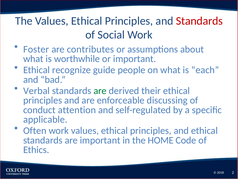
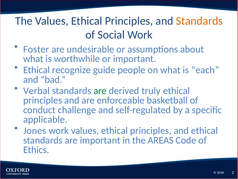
Standards colour: red -> orange (199, 21)
contributes: contributes -> undesirable (90, 49)
their: their -> truly (151, 91)
discussing: discussing -> basketball (167, 100)
attention: attention -> challenge (77, 110)
Often: Often -> Jones (35, 130)
HOME: HOME -> AREAS (161, 140)
